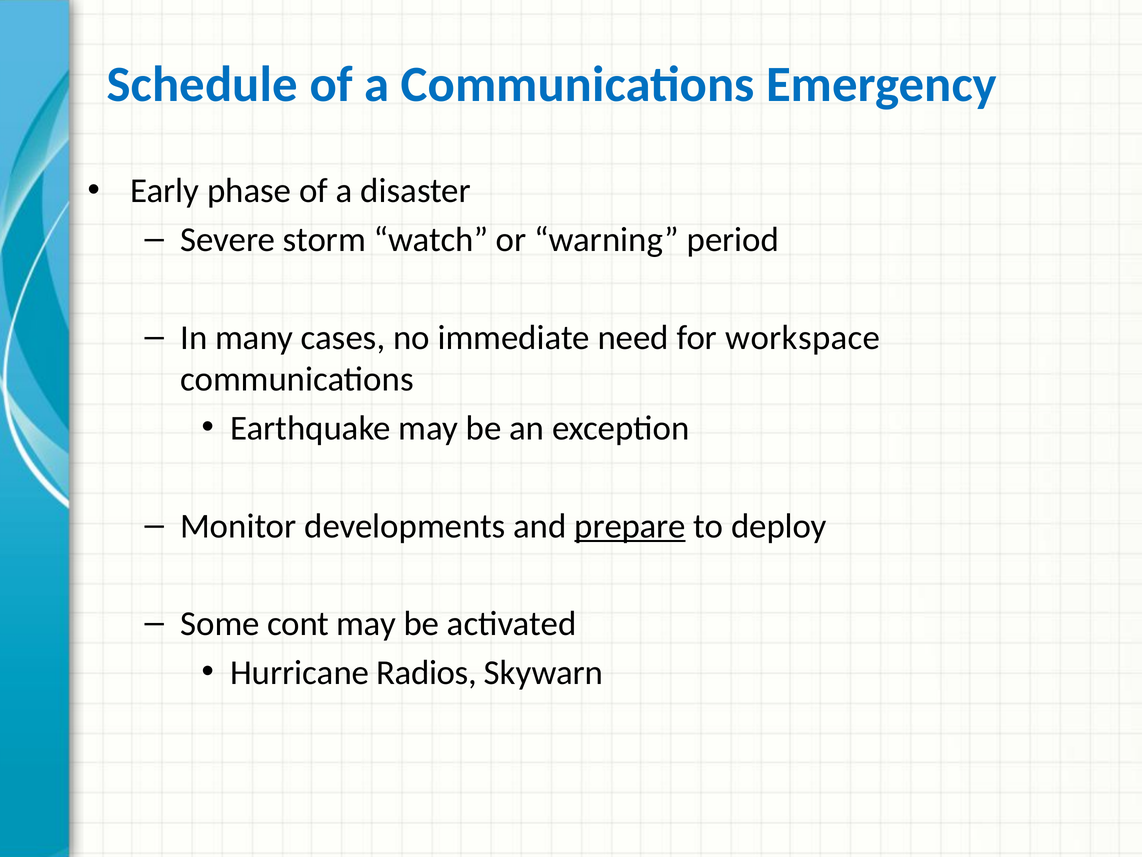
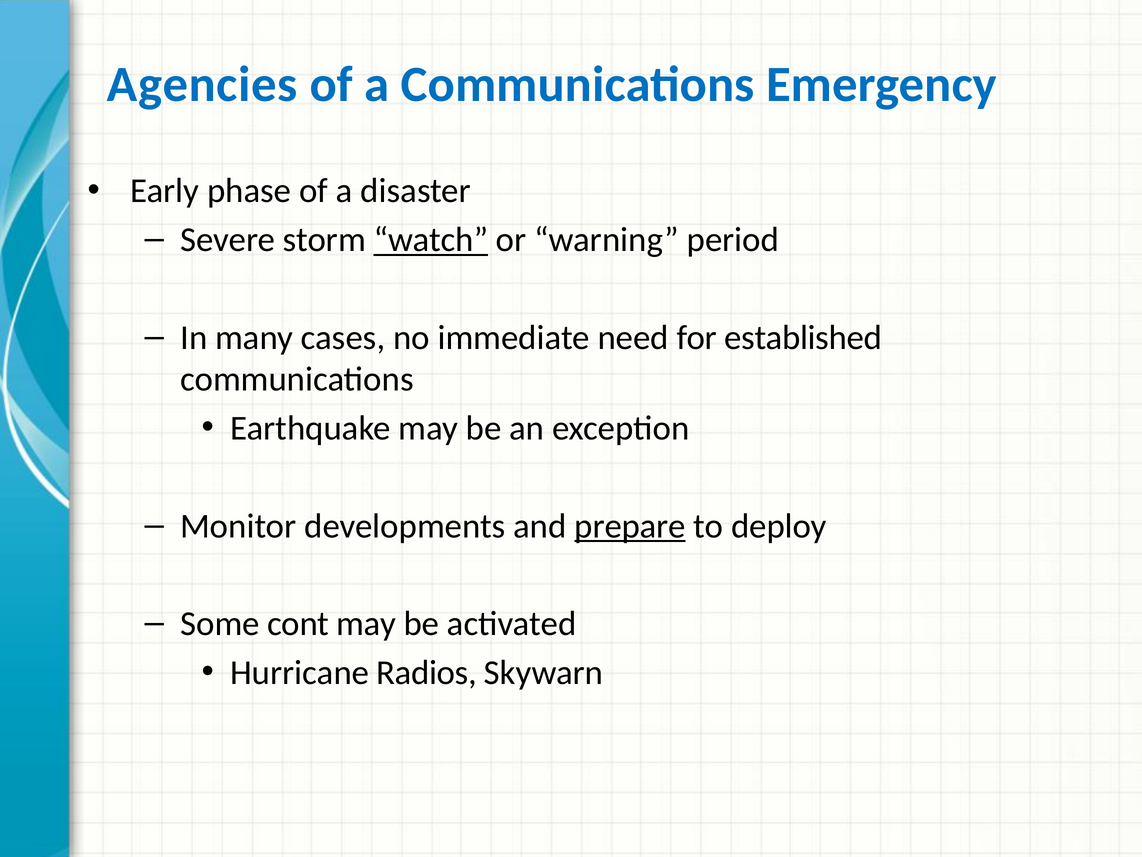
Schedule: Schedule -> Agencies (202, 84)
watch underline: none -> present (431, 240)
workspace: workspace -> established (803, 337)
